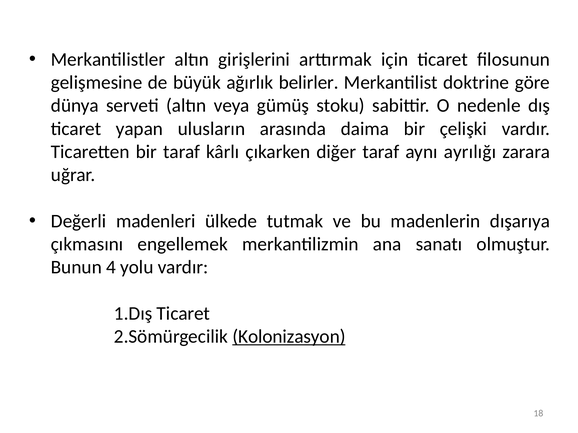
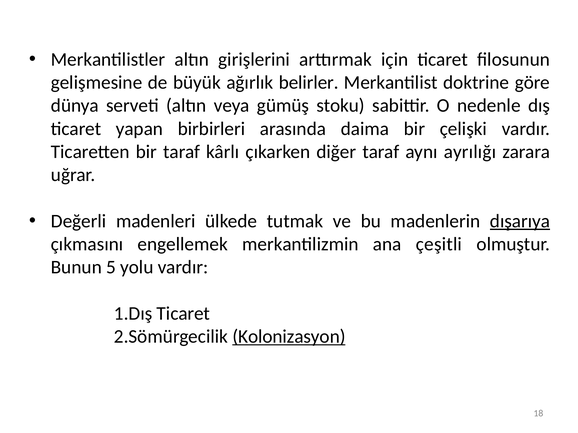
ulusların: ulusların -> birbirleri (211, 129)
dışarıya underline: none -> present (520, 221)
sanatı: sanatı -> çeşitli (439, 244)
4: 4 -> 5 (111, 268)
